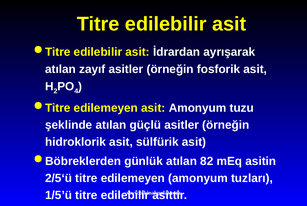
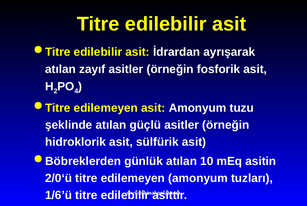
82: 82 -> 10 (207, 161)
2/5‘ü: 2/5‘ü -> 2/0‘ü (59, 178)
1/5’ü: 1/5’ü -> 1/6’ü (59, 195)
